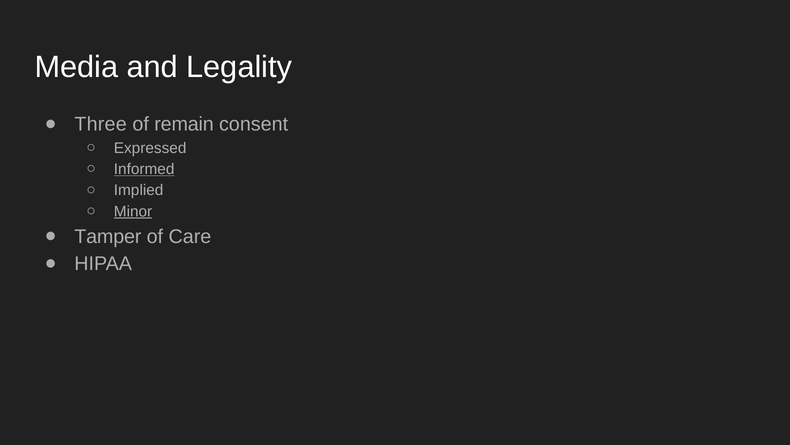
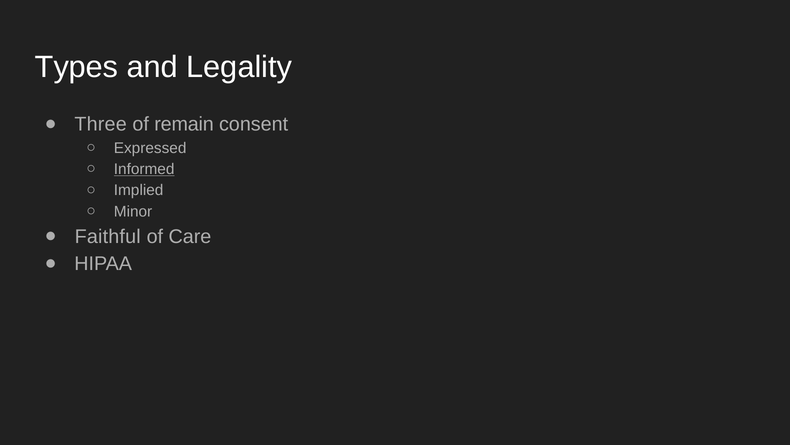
Media: Media -> Types (77, 67)
Minor underline: present -> none (133, 211)
Tamper: Tamper -> Faithful (108, 236)
